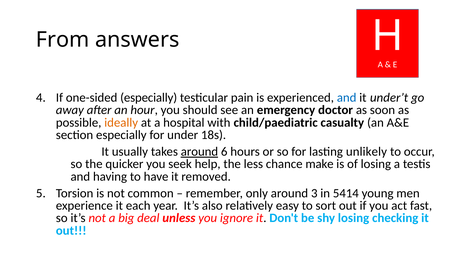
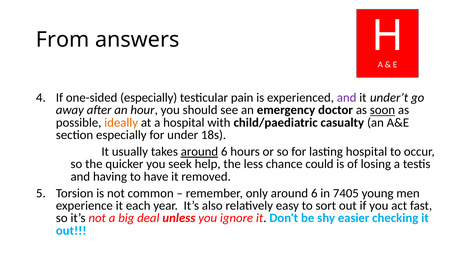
and colour: blue -> purple (347, 98)
soon underline: none -> present (382, 110)
lasting unlikely: unlikely -> hospital (366, 152)
make: make -> could (320, 164)
only around 3: 3 -> 6 (314, 194)
5414: 5414 -> 7405 (346, 194)
shy losing: losing -> easier (354, 219)
